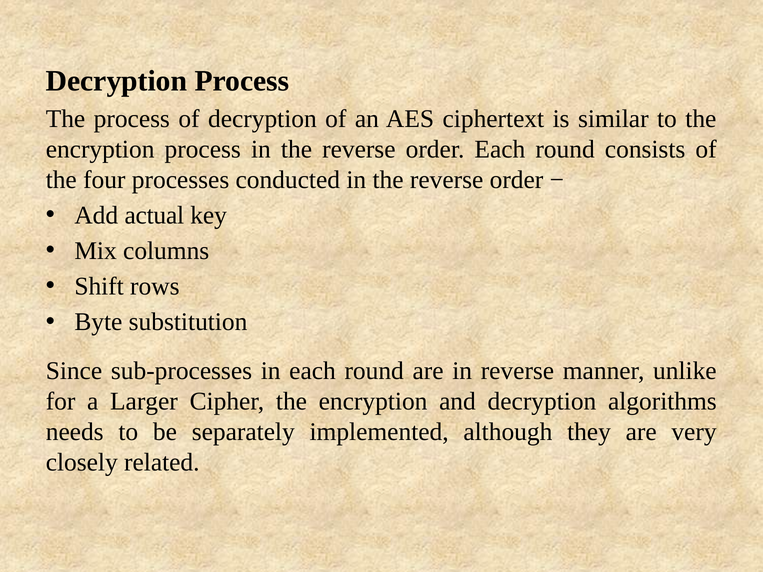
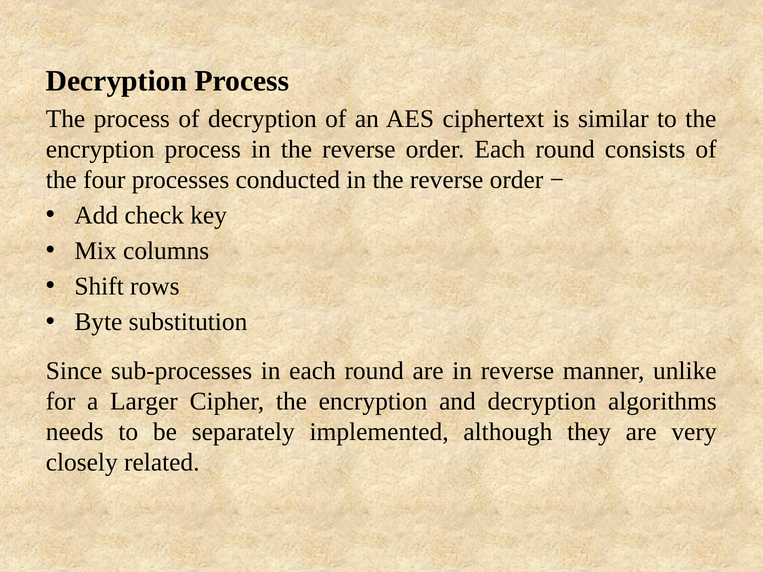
actual: actual -> check (154, 215)
